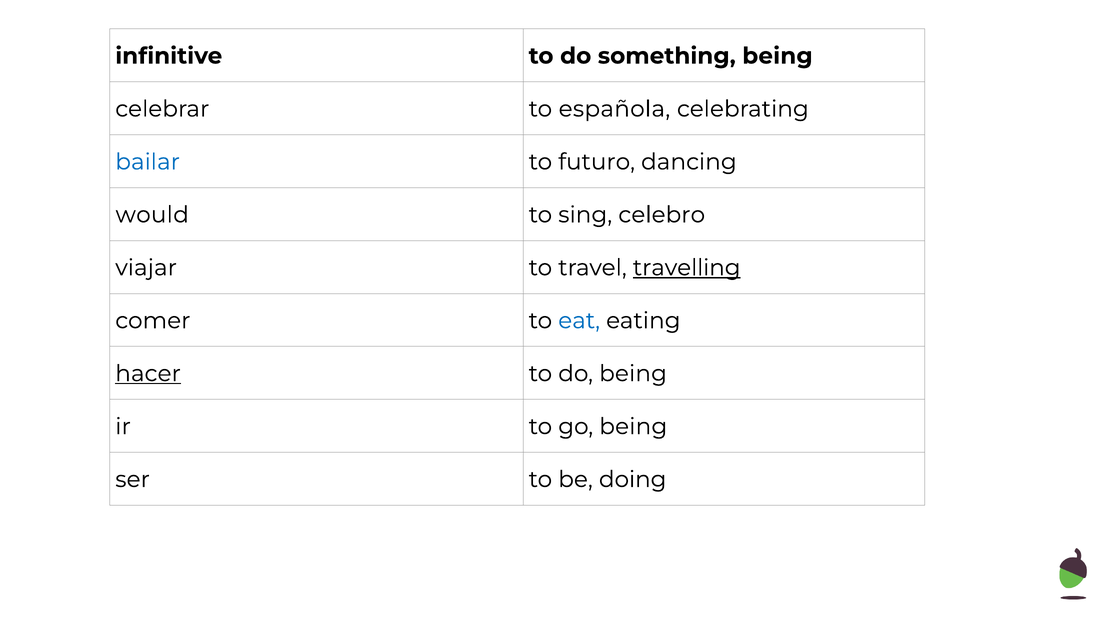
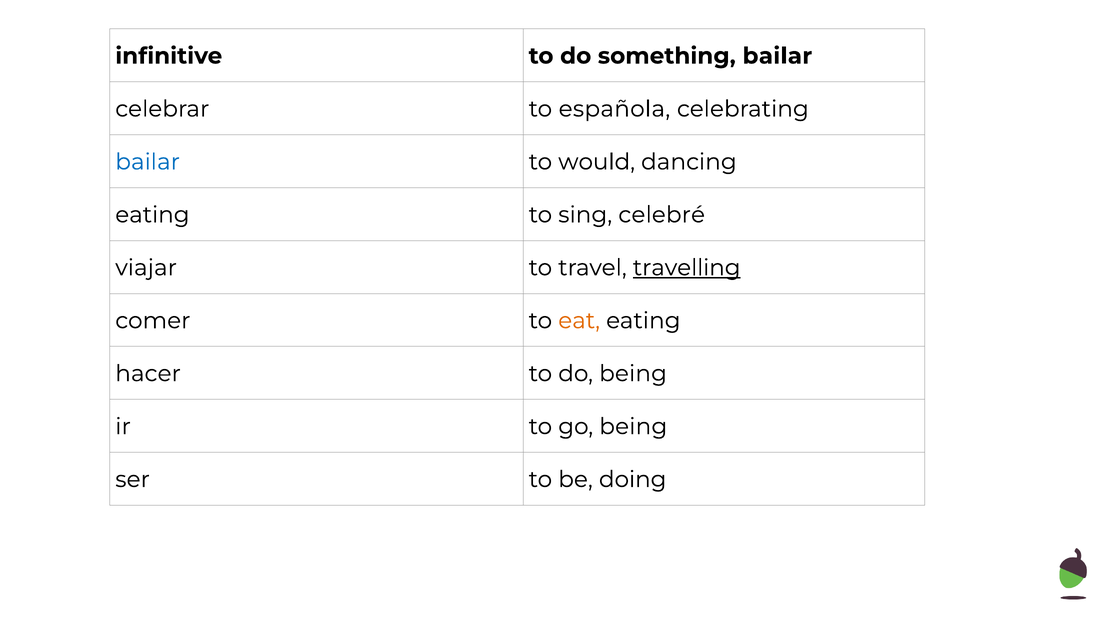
something being: being -> bailar (777, 56)
futuro: futuro -> would (597, 162)
would: would -> eating (152, 215)
celebro: celebro -> celebré (662, 215)
eat colour: blue -> orange (579, 321)
hacer underline: present -> none (148, 374)
